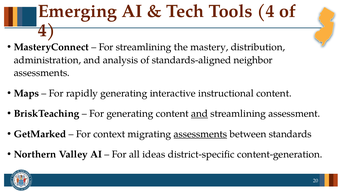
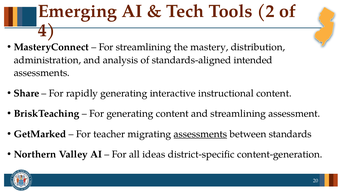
Tools 4: 4 -> 2 (266, 11)
neighbor: neighbor -> intended (253, 60)
Maps: Maps -> Share (26, 93)
and underline: present -> none (200, 114)
context: context -> teacher (109, 134)
